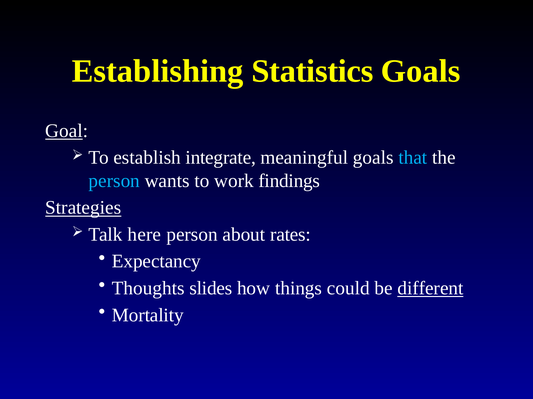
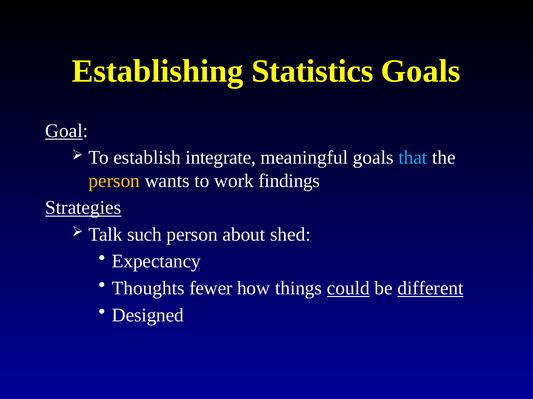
person colour: light blue -> yellow (114, 181)
here: here -> such (145, 235)
rates: rates -> shed (290, 235)
slides: slides -> fewer (211, 289)
could underline: none -> present (348, 289)
Mortality: Mortality -> Designed (148, 316)
